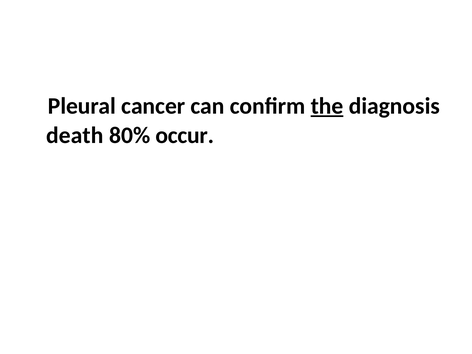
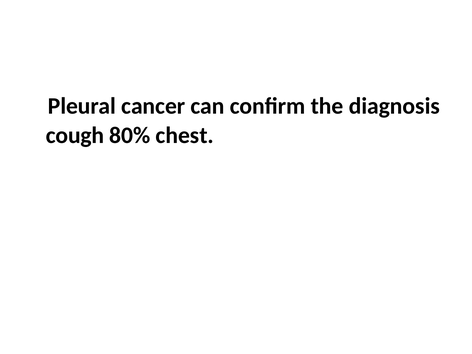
the underline: present -> none (327, 106)
death: death -> cough (75, 135)
occur: occur -> chest (185, 135)
